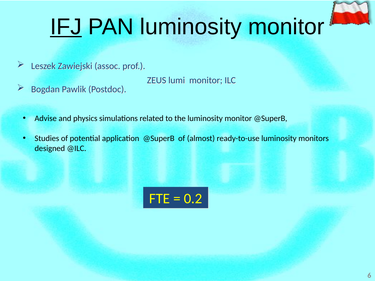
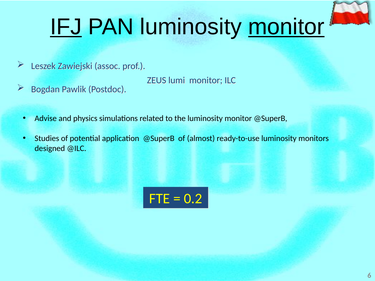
monitor underline: none -> present (286, 27)
